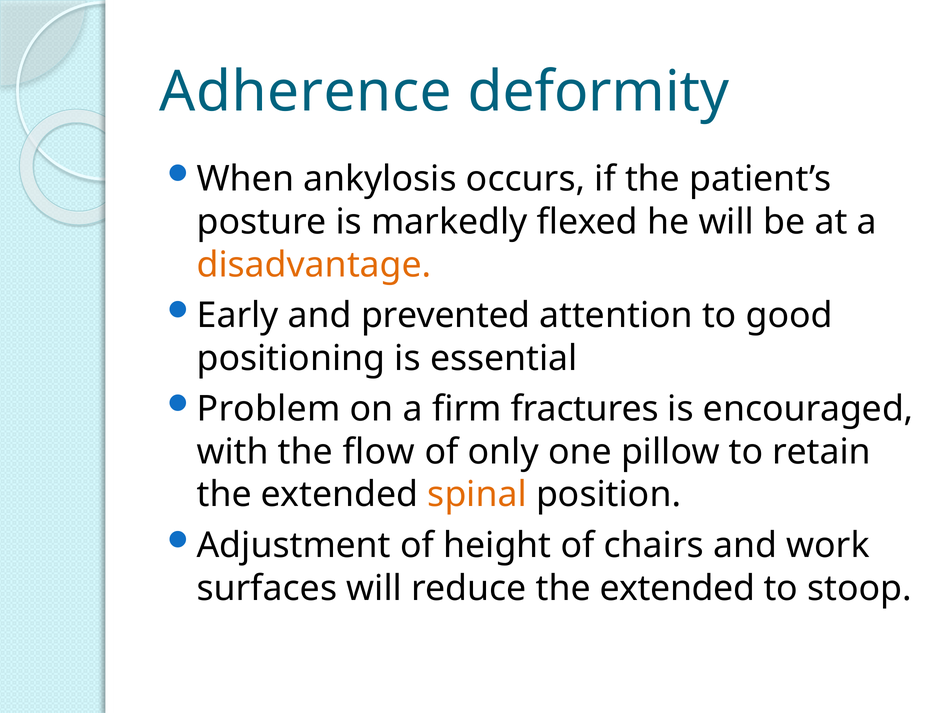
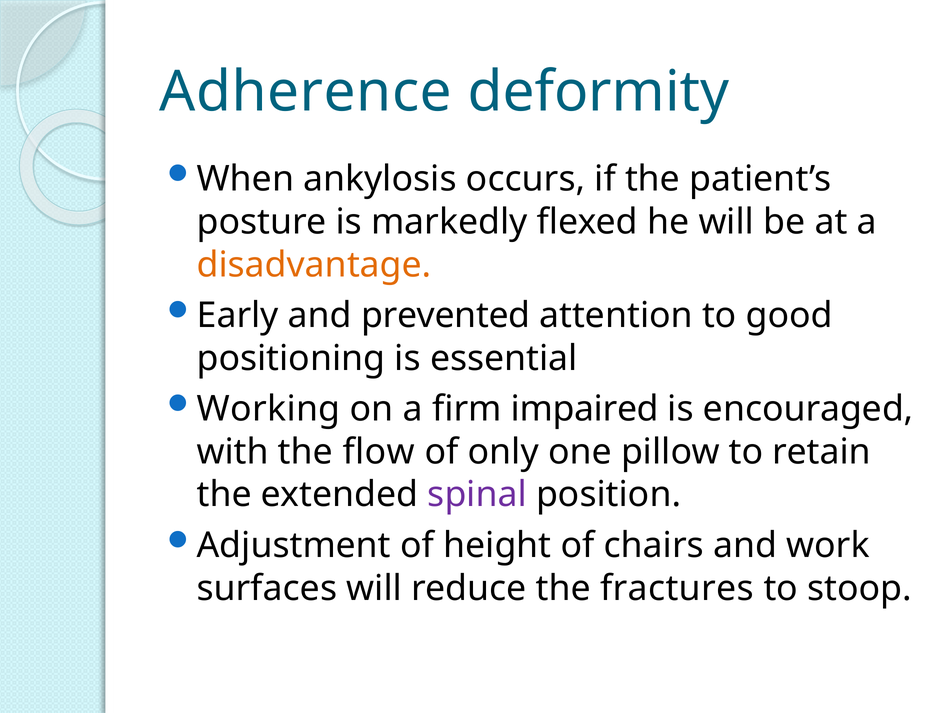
Problem: Problem -> Working (269, 409)
fractures: fractures -> impaired (585, 409)
spinal colour: orange -> purple (477, 495)
reduce the extended: extended -> fractures (677, 588)
